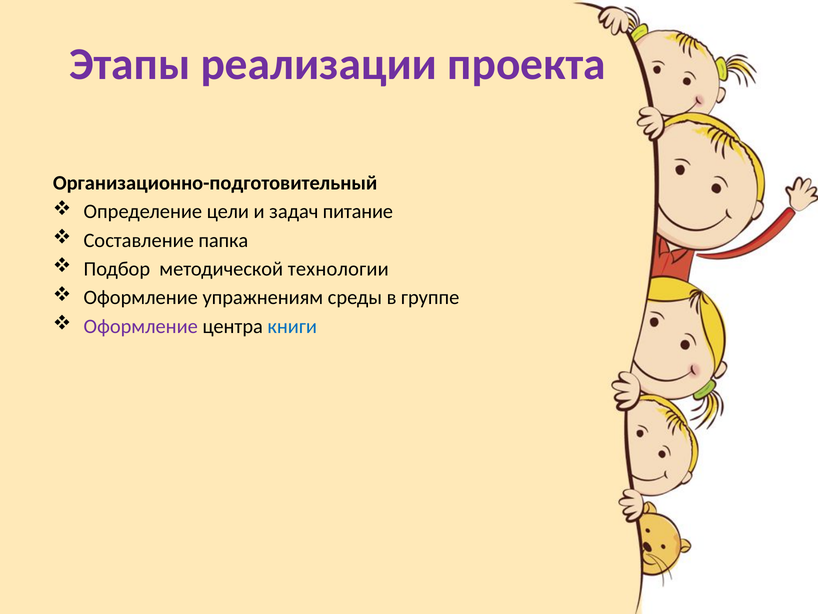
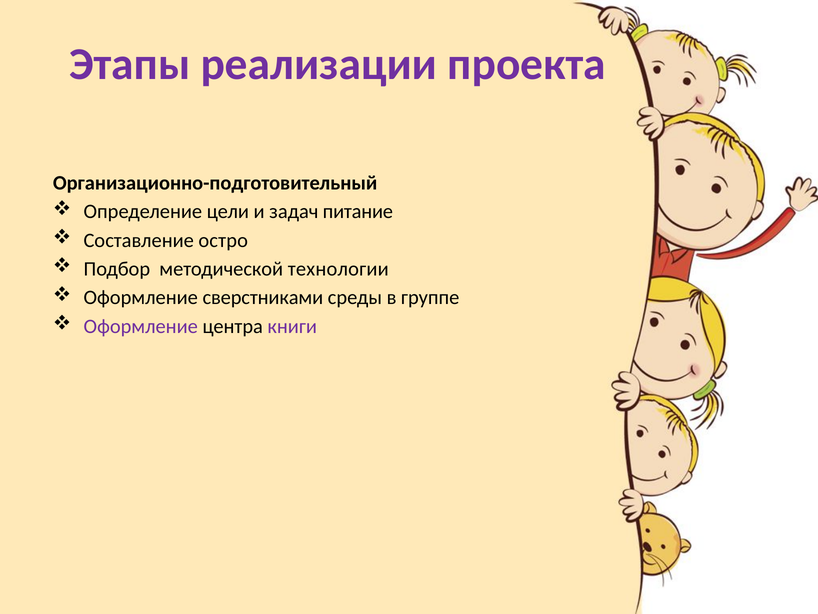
папка: папка -> остро (223, 240)
упражнениям: упражнениям -> сверстниками (263, 297)
книги colour: blue -> purple (292, 326)
